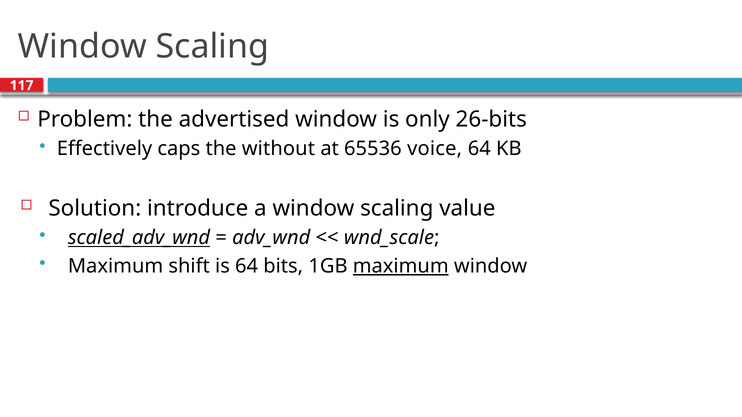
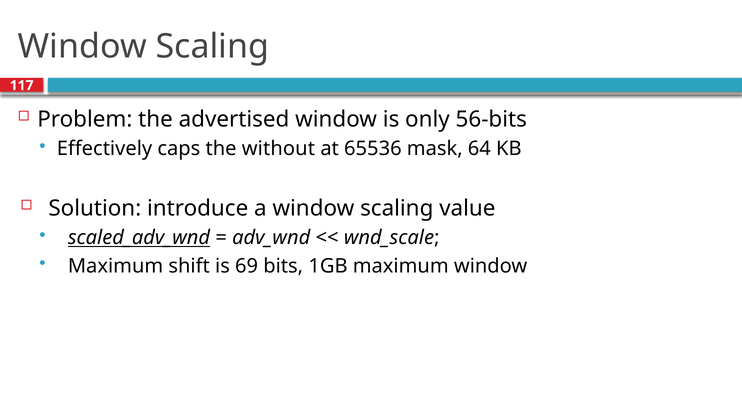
26-bits: 26-bits -> 56-bits (491, 119)
voice: voice -> mask (435, 149)
is 64: 64 -> 69 (247, 266)
maximum underline: present -> none (401, 266)
